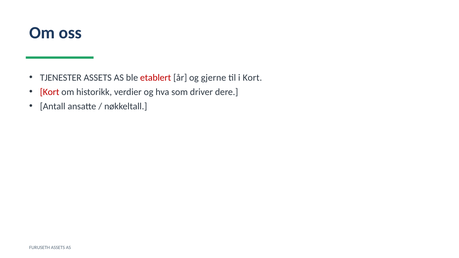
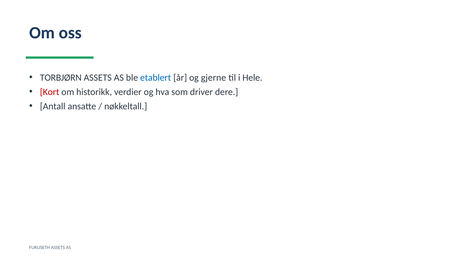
TJENESTER: TJENESTER -> TORBJØRN (61, 78)
etablert colour: red -> blue (156, 78)
i Kort: Kort -> Hele (252, 78)
